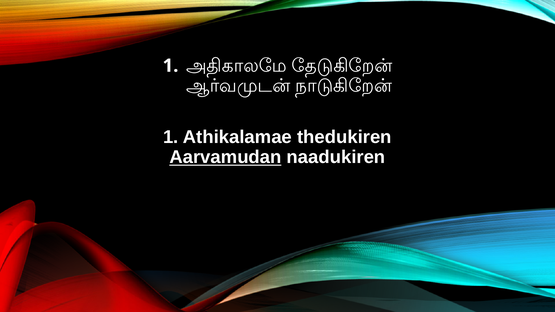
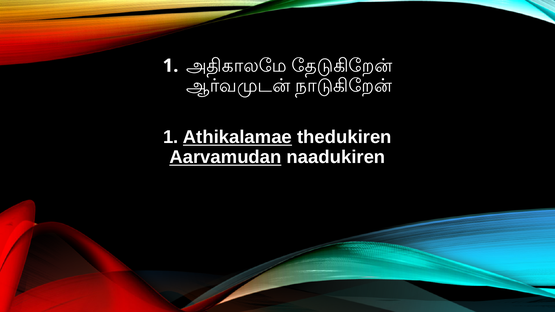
Athikalamae underline: none -> present (237, 137)
